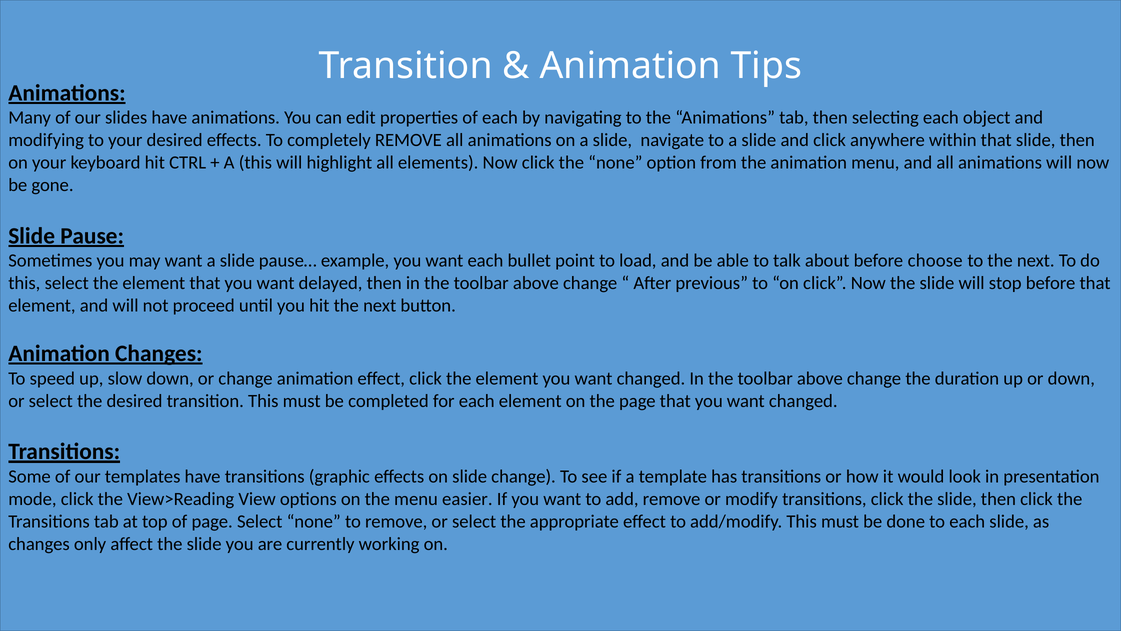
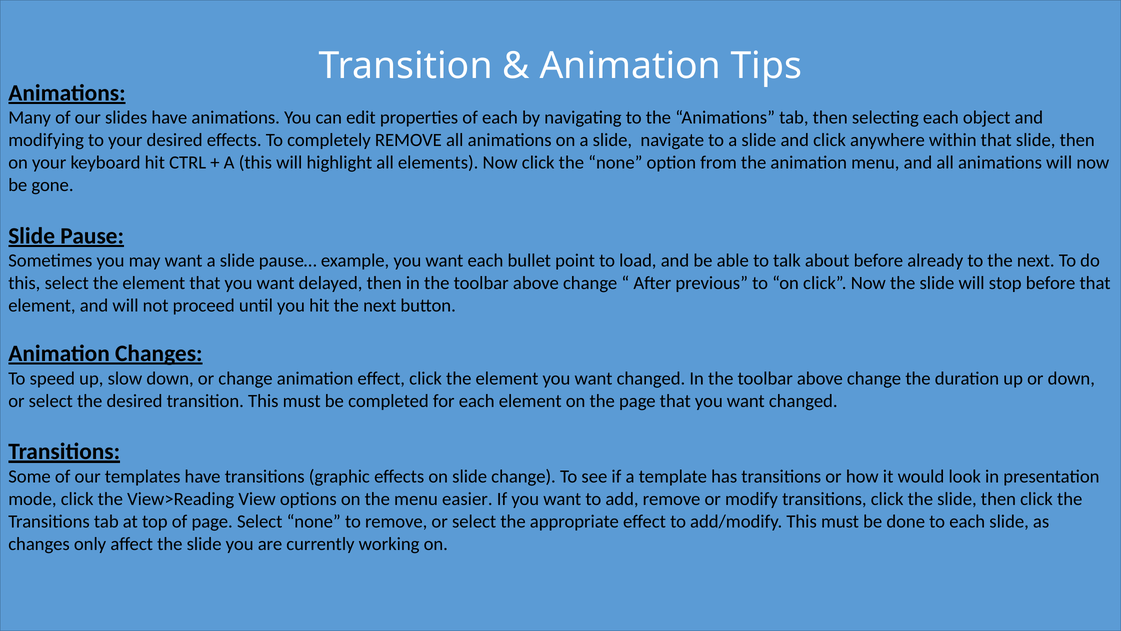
choose: choose -> already (935, 261)
